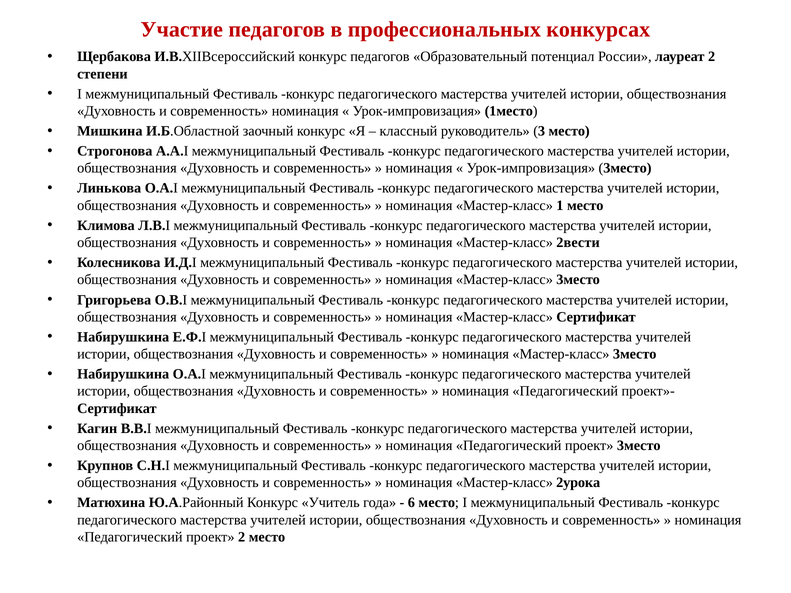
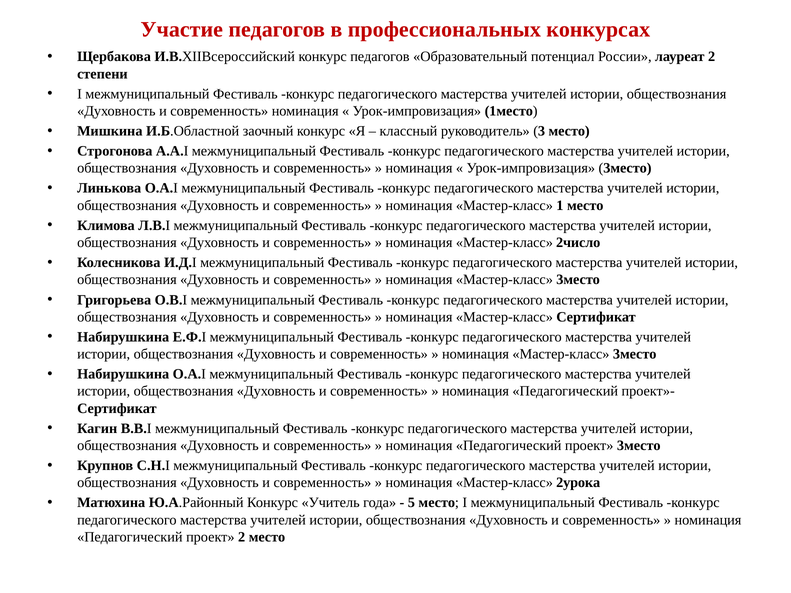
2вести: 2вести -> 2число (578, 243)
6: 6 -> 5 (411, 503)
